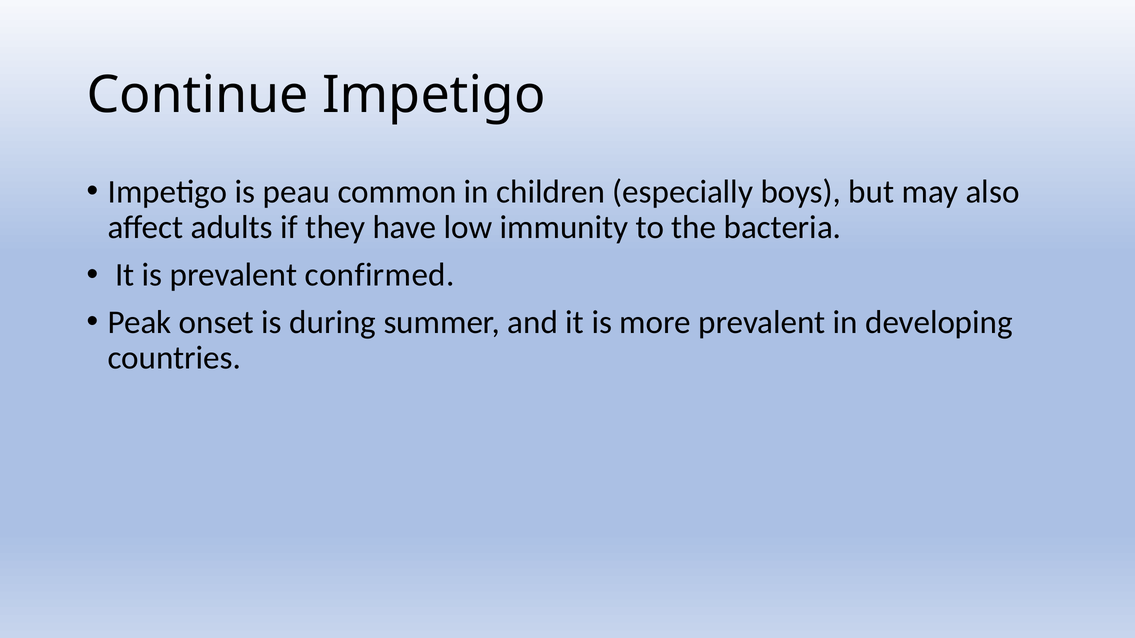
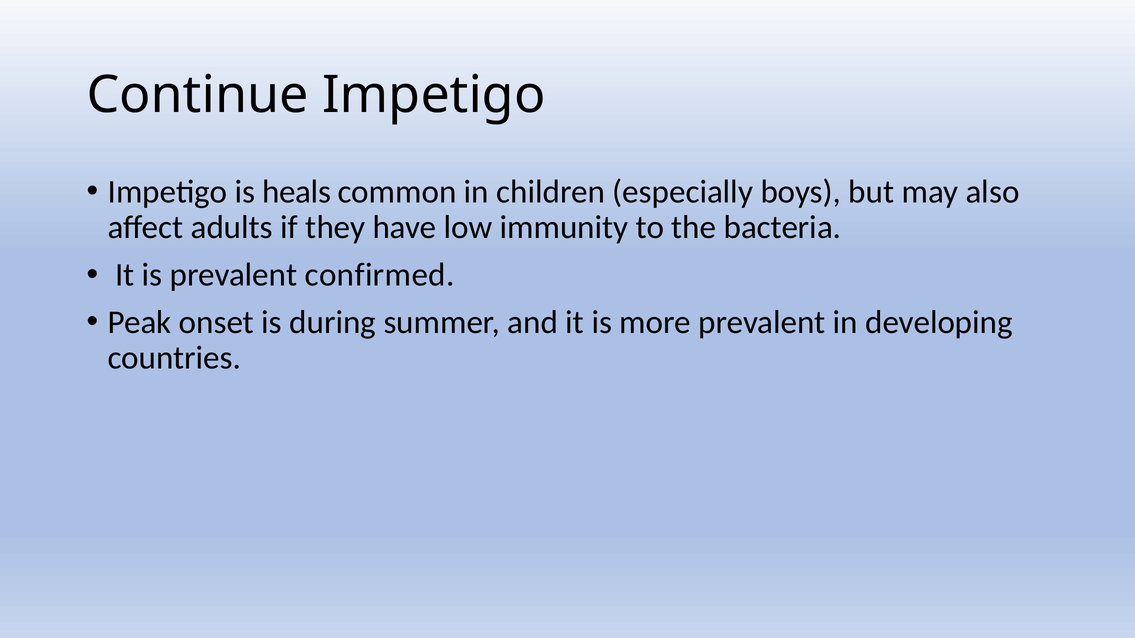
peau: peau -> heals (297, 192)
